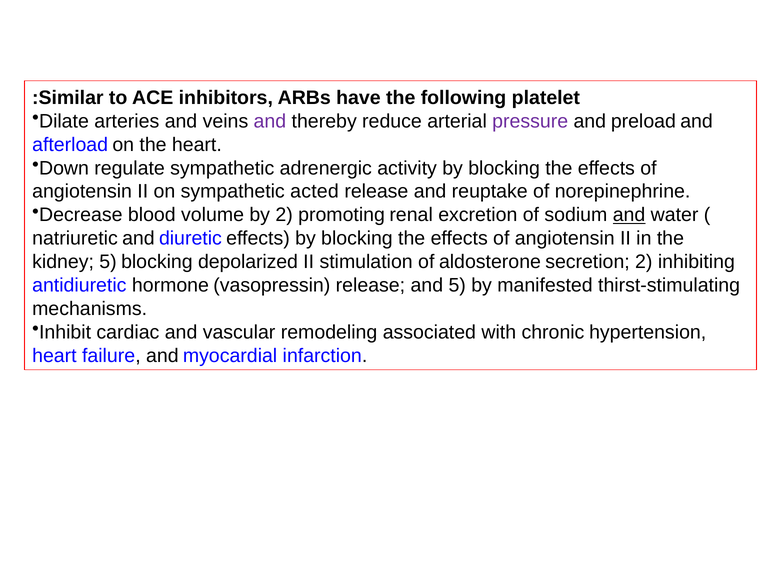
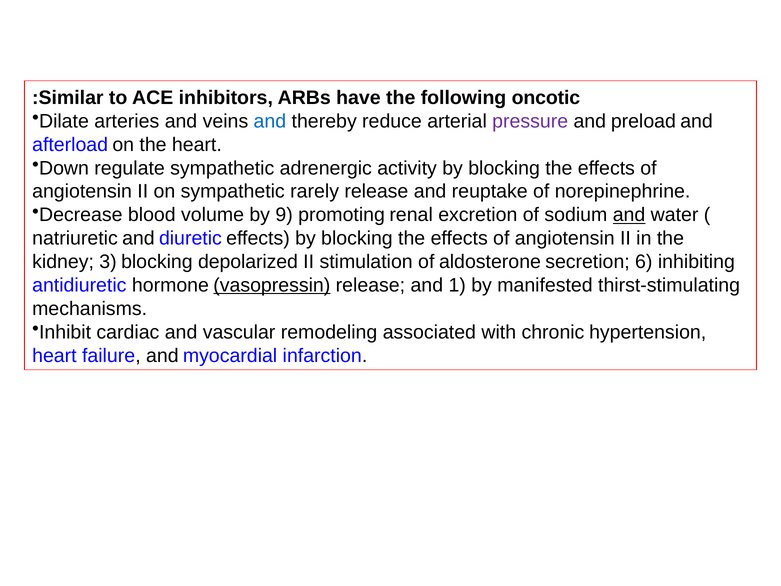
platelet: platelet -> oncotic (546, 98)
and colour: purple -> blue (270, 121)
acted: acted -> rarely (315, 191)
by 2: 2 -> 9 (284, 215)
kidney 5: 5 -> 3 (108, 262)
secretion 2: 2 -> 6 (644, 262)
vasopressin underline: none -> present (272, 285)
and 5: 5 -> 1 (457, 285)
